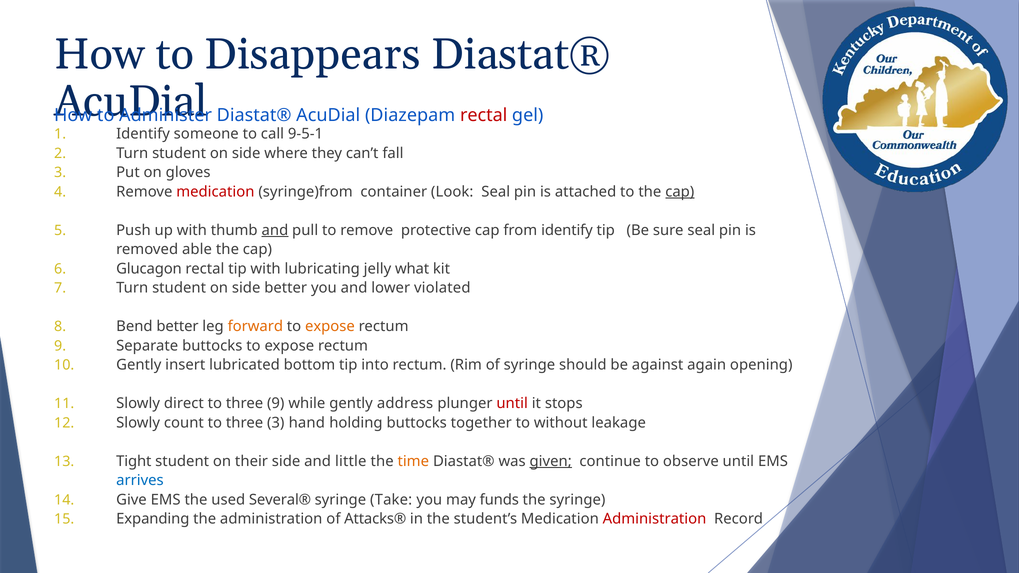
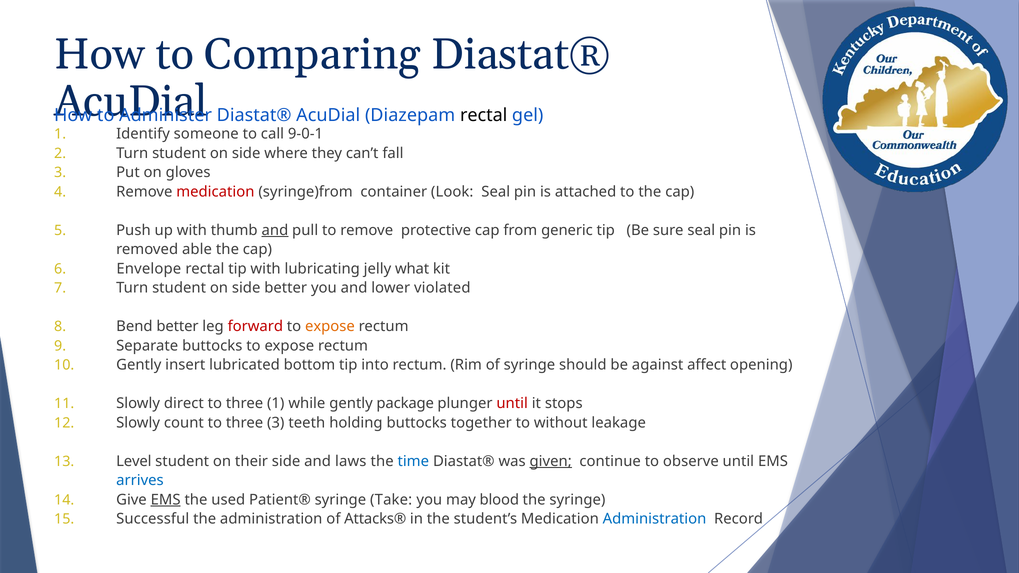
Disappears: Disappears -> Comparing (313, 54)
rectal colour: red -> black (484, 115)
9-5-1: 9-5-1 -> 9-0-1 (306, 134)
cap underline: present -> none (680, 192)
from identify: identify -> generic (567, 230)
Glucagon: Glucagon -> Envelope (149, 269)
forward colour: orange -> red (255, 327)
again: again -> affect (707, 365)
three 9: 9 -> 1 (276, 404)
address: address -> package (405, 404)
hand: hand -> teeth (307, 423)
Tight: Tight -> Level (134, 461)
little: little -> laws (351, 461)
time colour: orange -> blue (413, 461)
EMS underline: none -> present (166, 500)
Several®: Several® -> Patient® (280, 500)
funds: funds -> blood (499, 500)
Expanding: Expanding -> Successful (153, 519)
Administration colour: red -> blue (655, 519)
